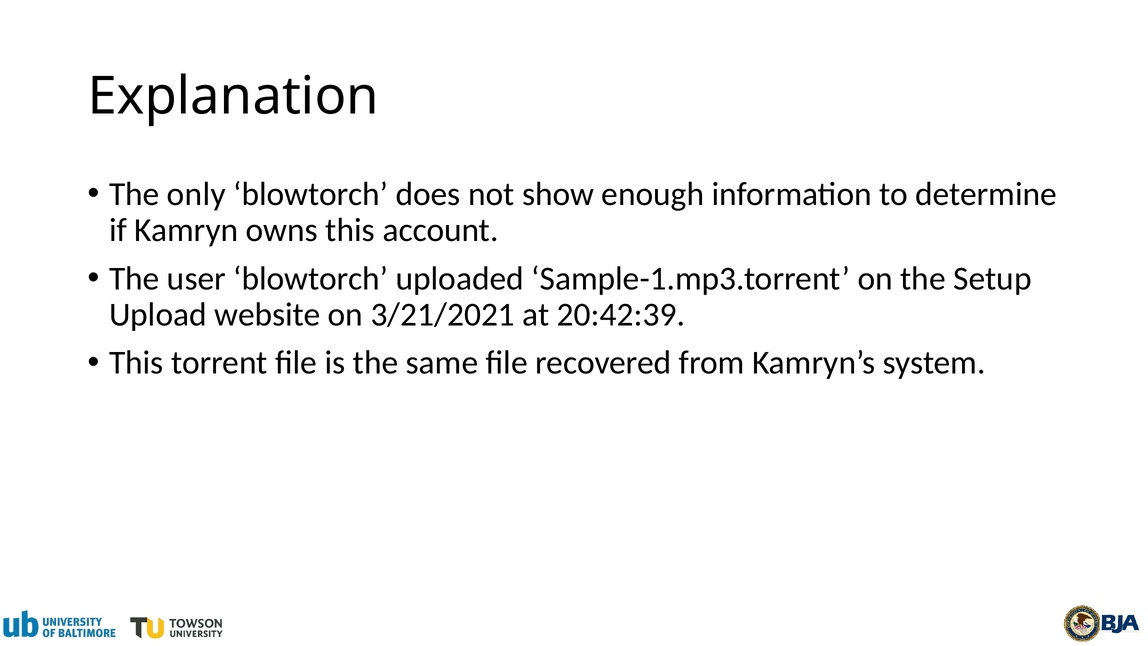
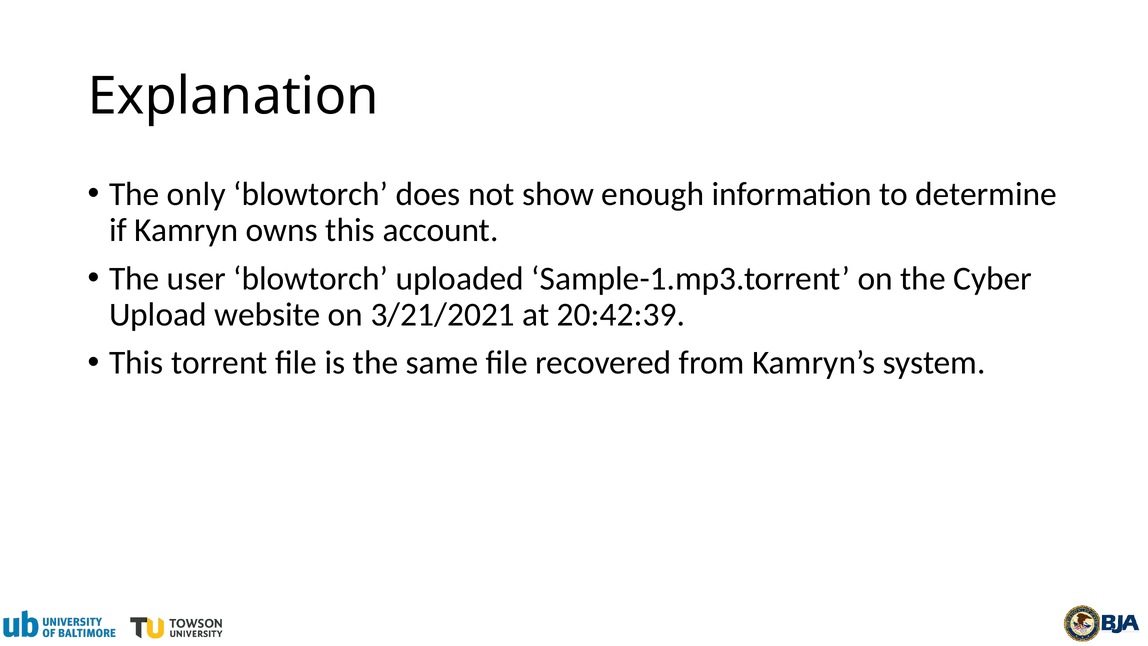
Setup: Setup -> Cyber (993, 278)
